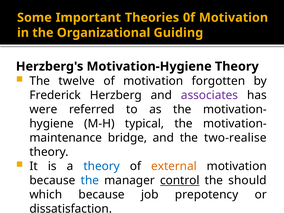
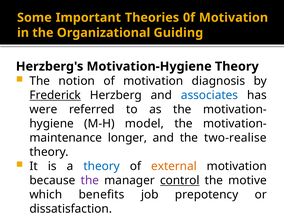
twelve: twelve -> notion (77, 81)
forgotten: forgotten -> diagnosis (218, 81)
Frederick underline: none -> present (55, 95)
associates colour: purple -> blue (210, 95)
typical: typical -> model (144, 124)
bridge: bridge -> longer (127, 138)
the colour: blue -> purple (90, 180)
should: should -> motive (248, 180)
which because: because -> benefits (102, 195)
